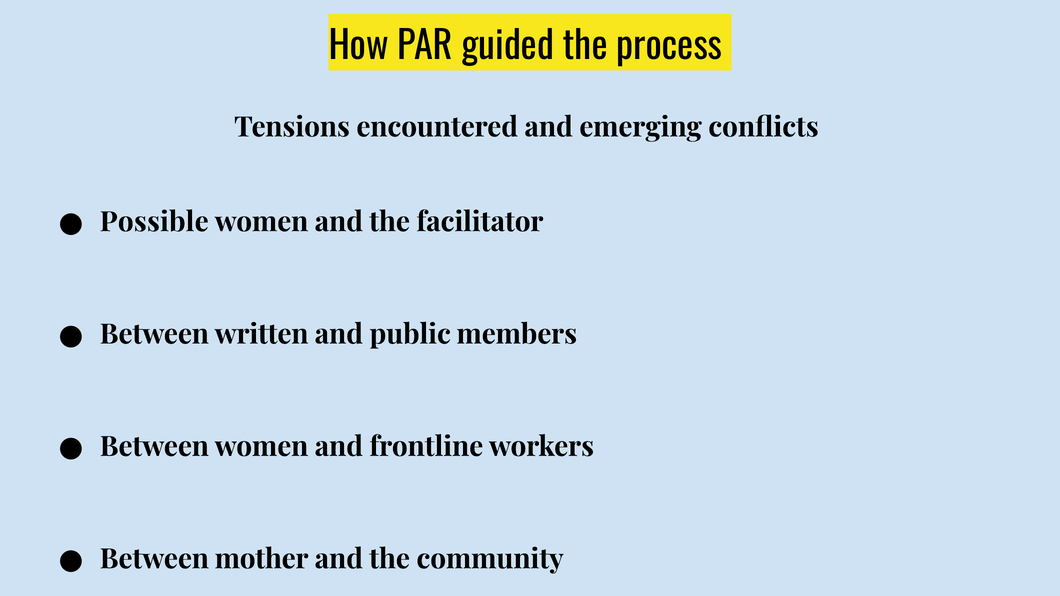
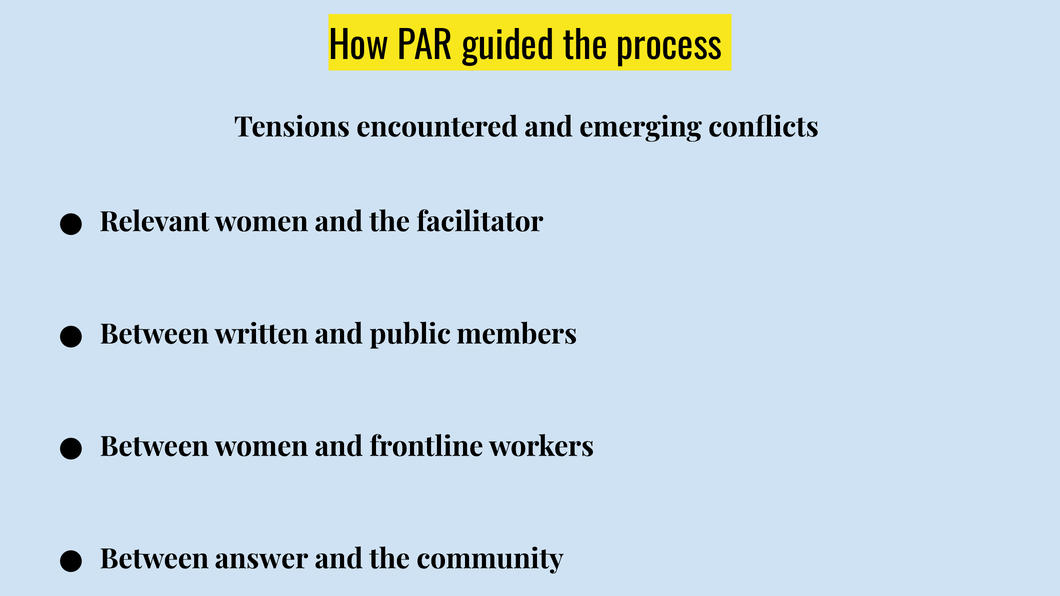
Possible: Possible -> Relevant (154, 222)
mother: mother -> answer (262, 559)
